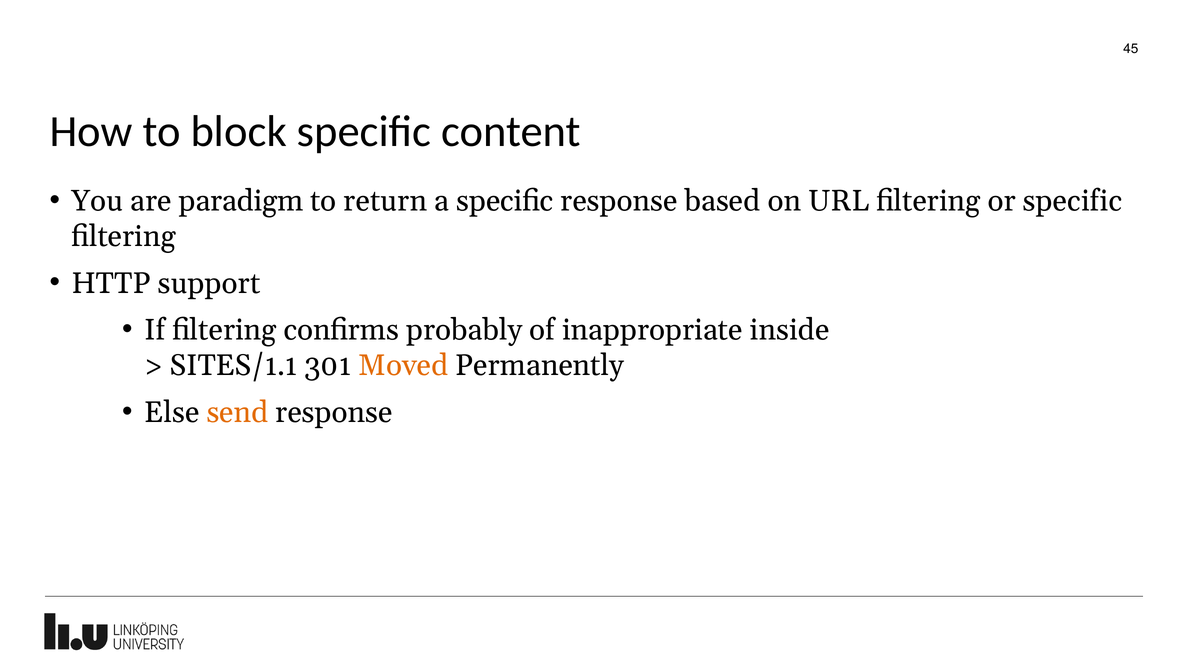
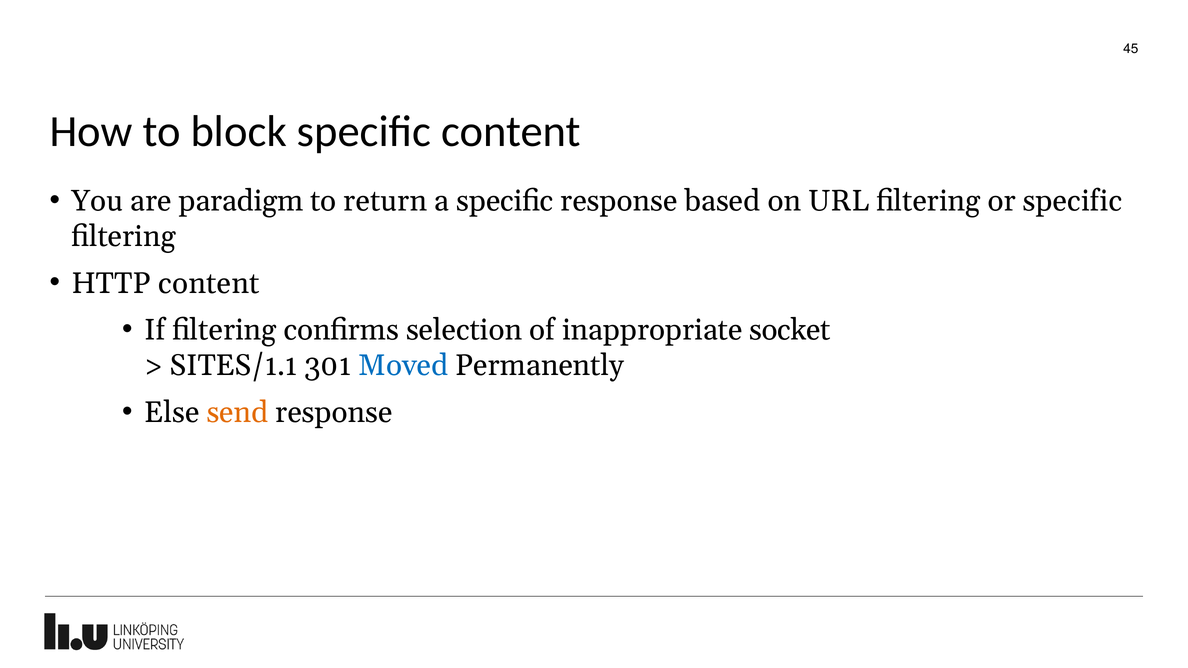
HTTP support: support -> content (209, 283)
probably: probably -> selection (464, 330)
inside: inside -> socket (790, 330)
Moved colour: orange -> blue (403, 366)
